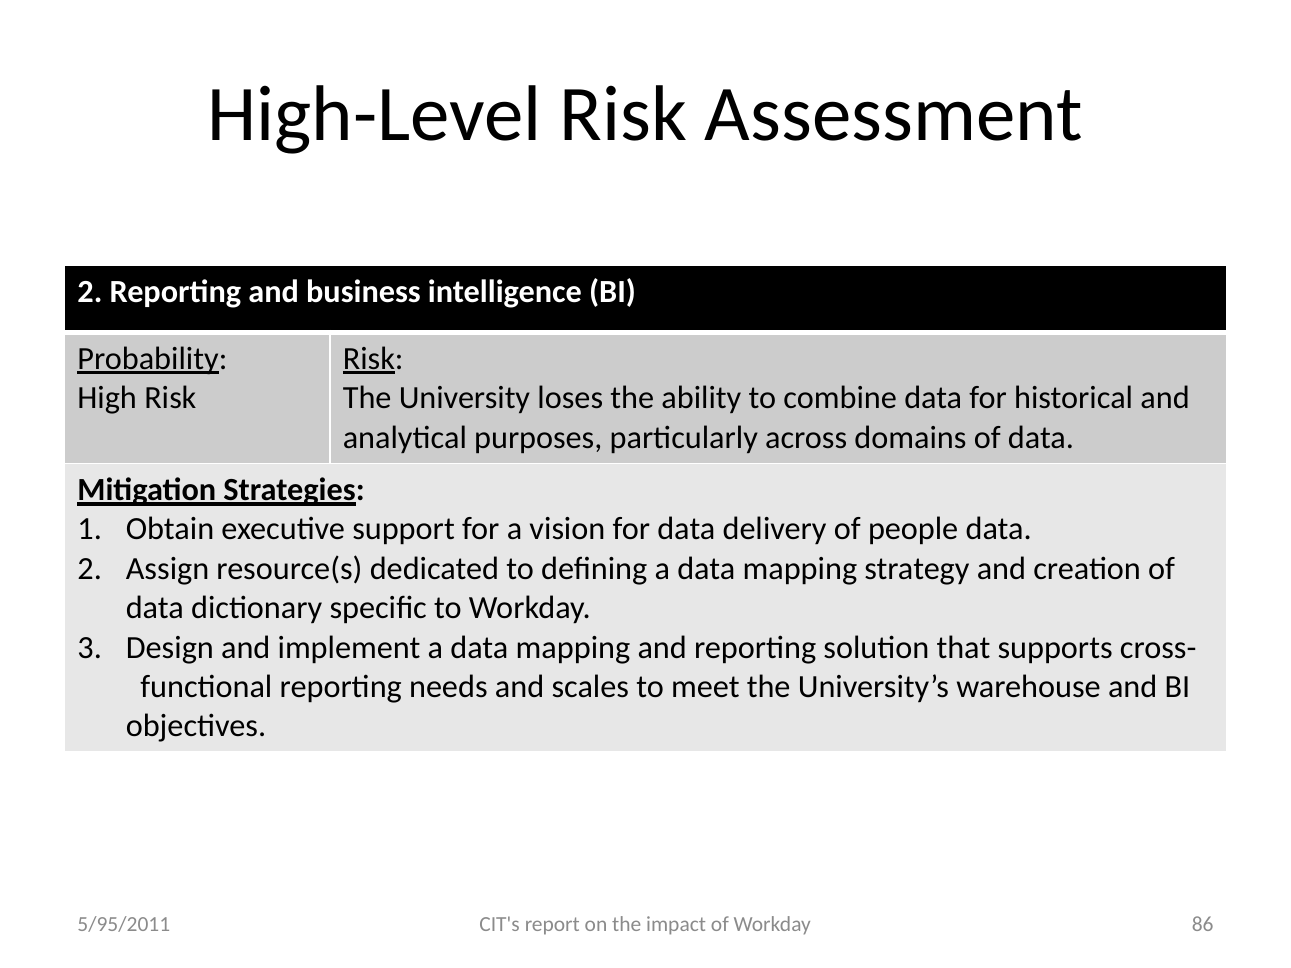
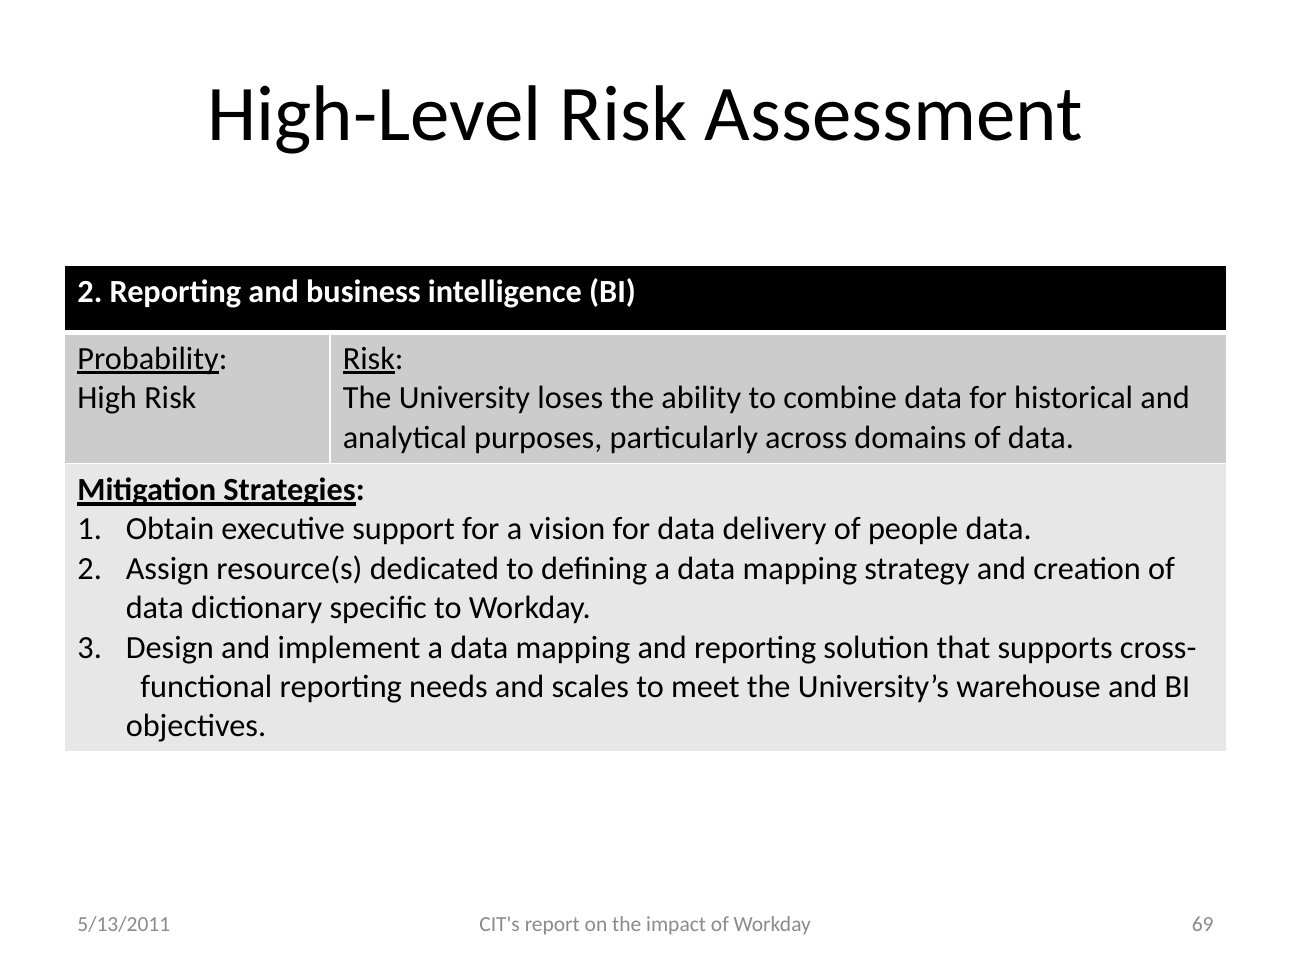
86: 86 -> 69 (1203, 924)
5/95/2011: 5/95/2011 -> 5/13/2011 (124, 925)
